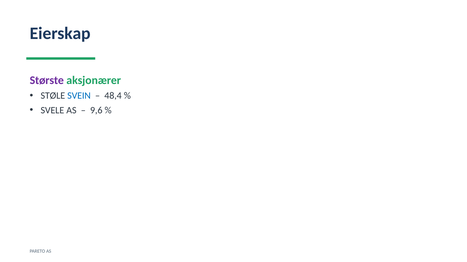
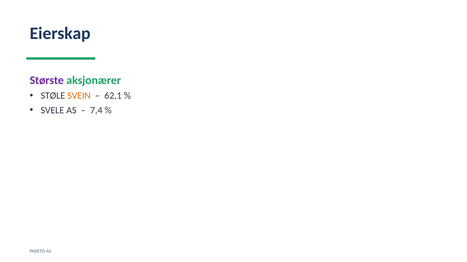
SVEIN colour: blue -> orange (79, 96)
48,4: 48,4 -> 62,1 (113, 96)
9,6: 9,6 -> 7,4 (96, 111)
